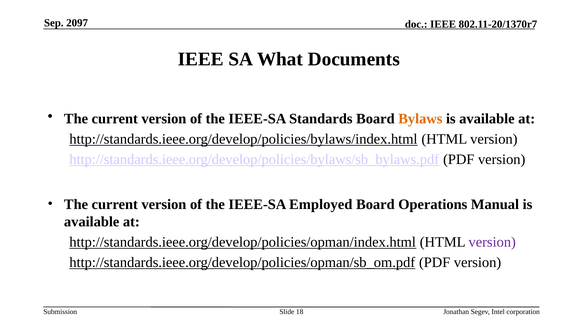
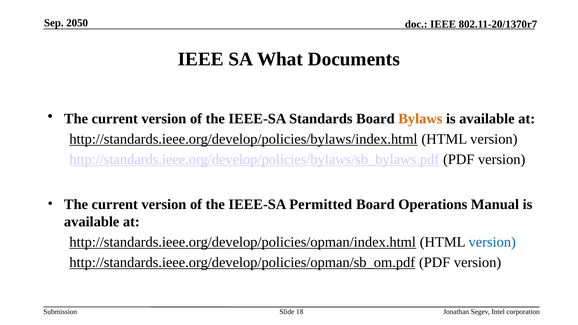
2097: 2097 -> 2050 (77, 23)
Employed: Employed -> Permitted (321, 205)
version colour: purple -> blue (492, 242)
